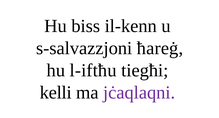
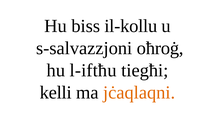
il-kenn: il-kenn -> il-kollu (131, 26)
ħareġ: ħareġ -> oħroġ (160, 48)
jċaqlaqni colour: purple -> orange (139, 92)
